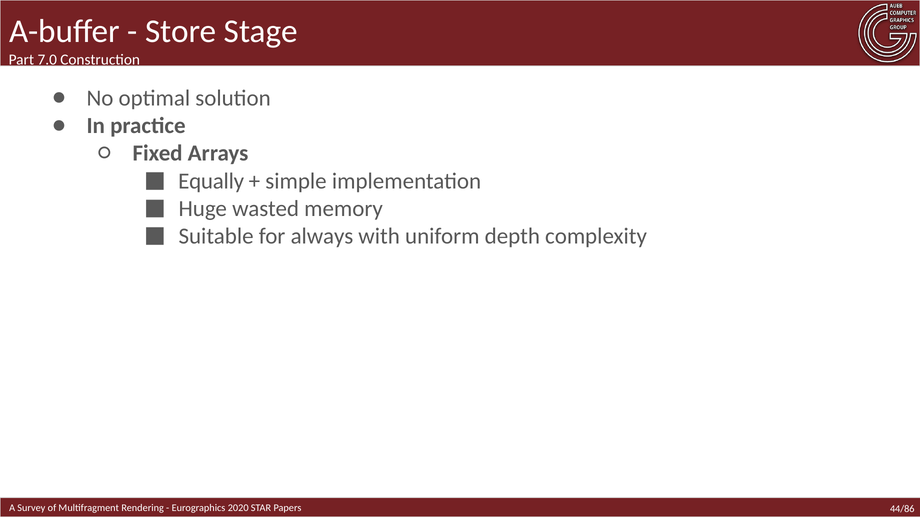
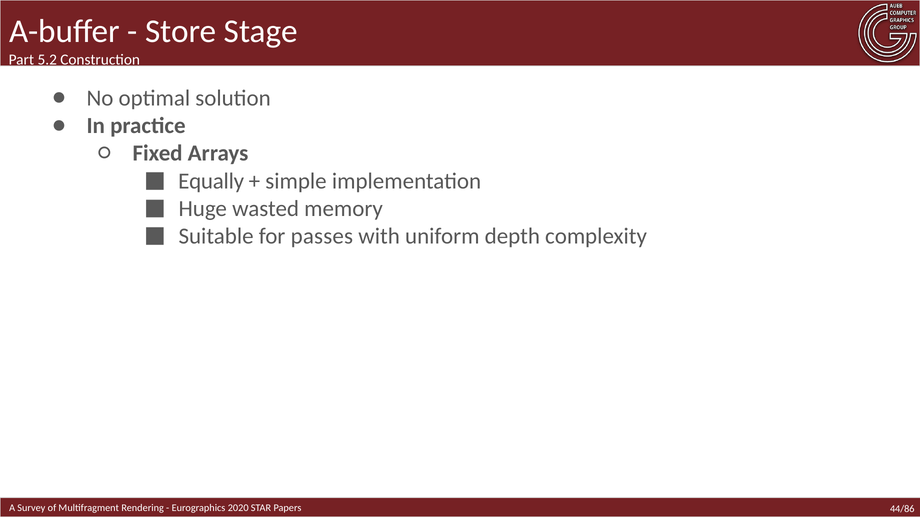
7.0: 7.0 -> 5.2 (47, 60)
always: always -> passes (322, 236)
